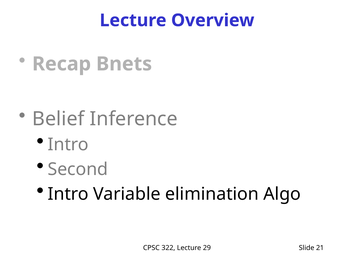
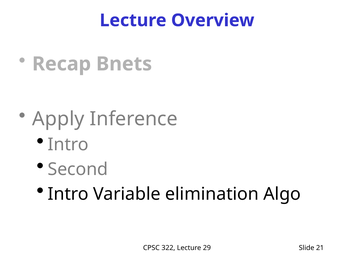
Belief: Belief -> Apply (58, 119)
